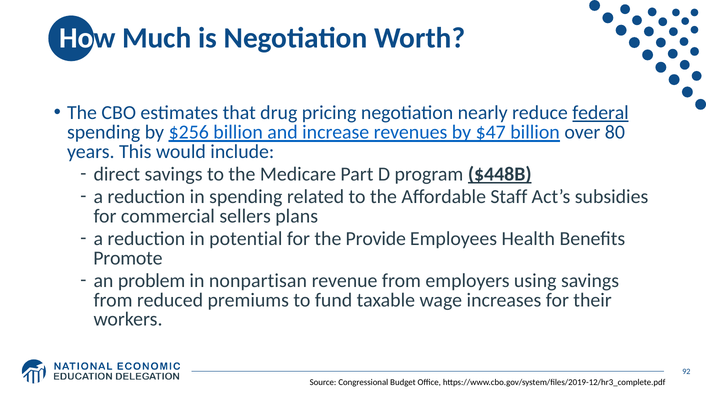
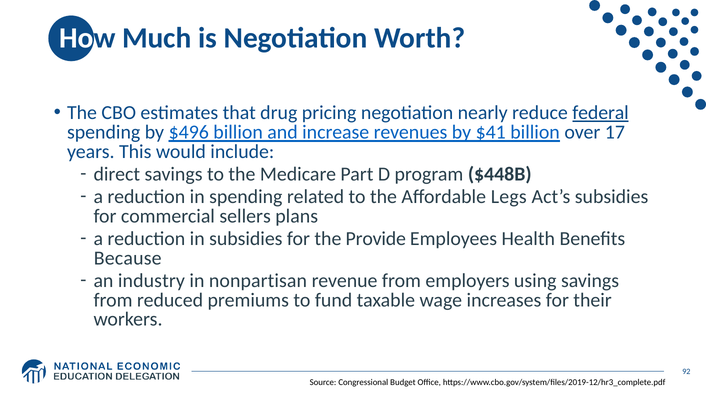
$256: $256 -> $496 (189, 132)
$47: $47 -> $41 (491, 132)
80: 80 -> 17 (615, 132)
$448B underline: present -> none (500, 174)
Staff: Staff -> Legs (509, 197)
in potential: potential -> subsidies (246, 239)
Promote: Promote -> Because (128, 258)
problem: problem -> industry (151, 281)
